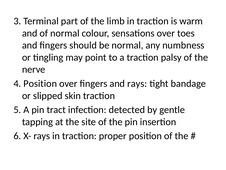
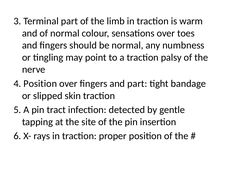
and rays: rays -> part (137, 83)
